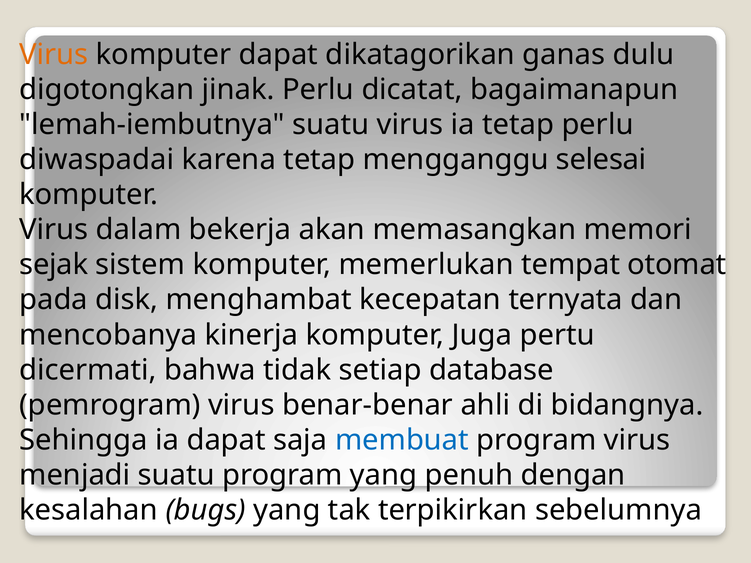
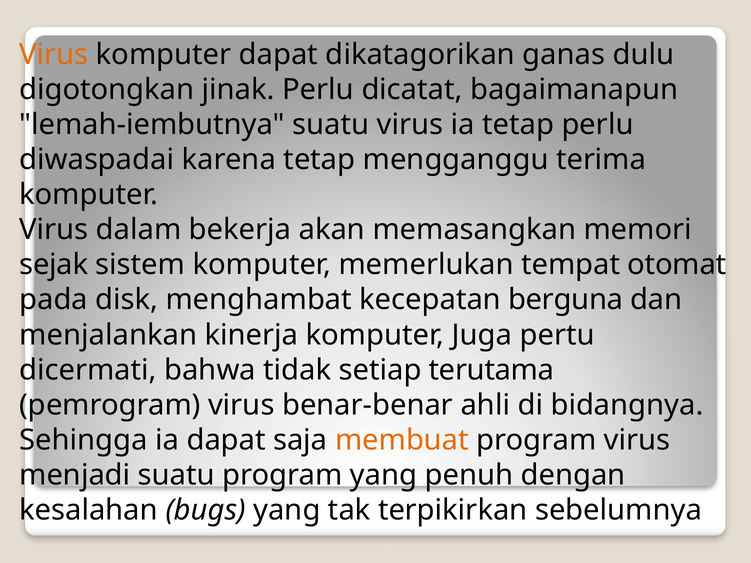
selesai: selesai -> terima (601, 160)
ternyata: ternyata -> berguna (566, 300)
mencobanya: mencobanya -> menjalankan (108, 335)
database: database -> terutama (491, 370)
membuat colour: blue -> orange (402, 440)
